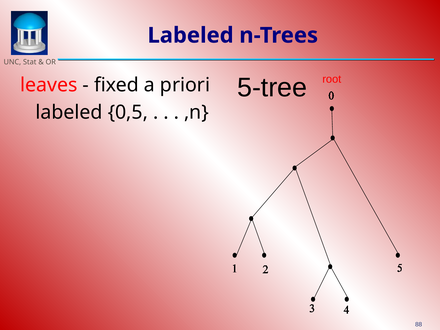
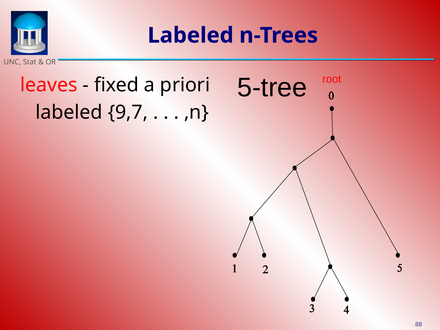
0,5: 0,5 -> 9,7 (128, 112)
